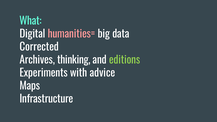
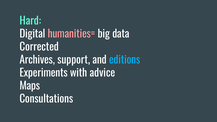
What: What -> Hard (30, 21)
thinking: thinking -> support (74, 60)
editions colour: light green -> light blue (125, 60)
Infrastructure: Infrastructure -> Consultations (46, 99)
